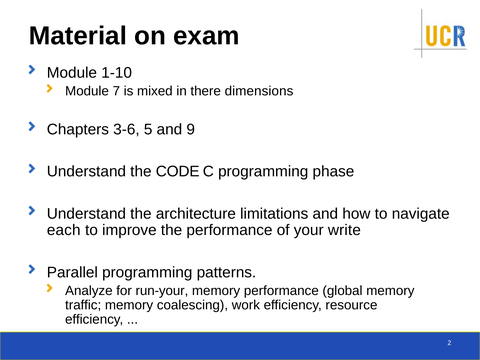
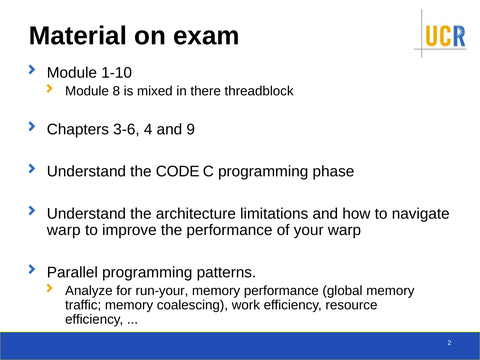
7: 7 -> 8 (116, 91)
dimensions: dimensions -> threadblock (259, 91)
5: 5 -> 4 (148, 129)
each: each -> warp (64, 230)
your write: write -> warp (344, 230)
